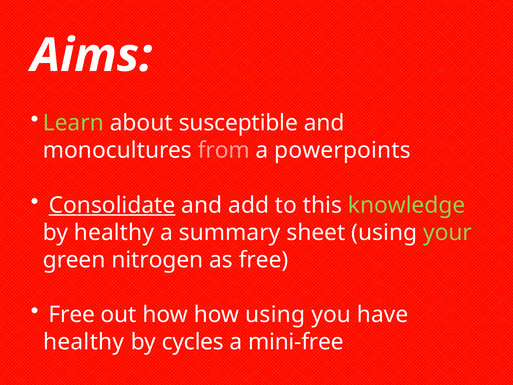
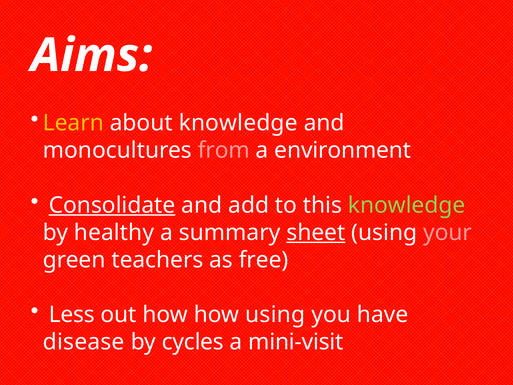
Learn colour: light green -> yellow (73, 123)
about susceptible: susceptible -> knowledge (238, 123)
powerpoints: powerpoints -> environment (343, 150)
sheet underline: none -> present (316, 232)
your colour: light green -> pink (448, 232)
nitrogen: nitrogen -> teachers (157, 260)
Free: Free -> Less (72, 315)
healthy: healthy -> disease (84, 342)
mini-free: mini-free -> mini-visit (296, 342)
